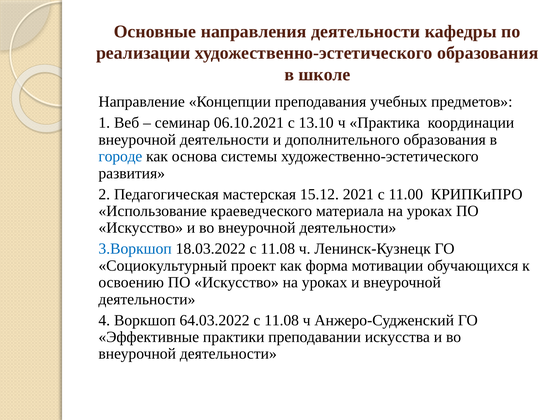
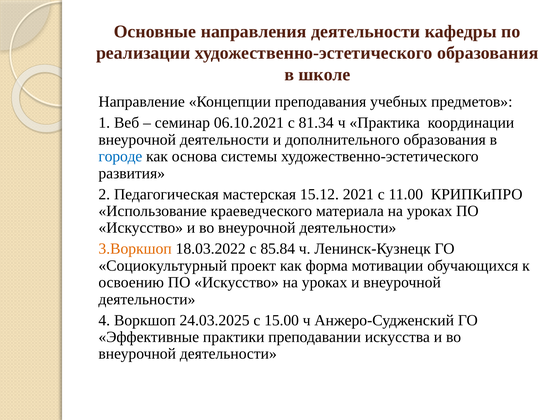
13.10: 13.10 -> 81.34 (316, 123)
3.Воркшоп colour: blue -> orange (135, 249)
18.03.2022 с 11.08: 11.08 -> 85.84 (278, 249)
64.03.2022: 64.03.2022 -> 24.03.2025 (215, 320)
11.08: 11.08 -> 15.00 (282, 320)
